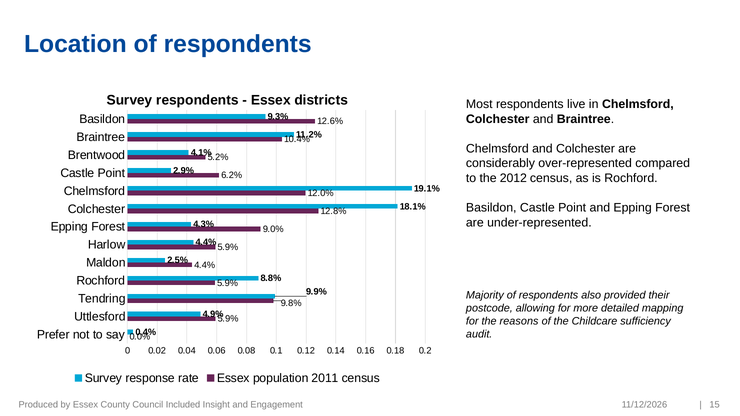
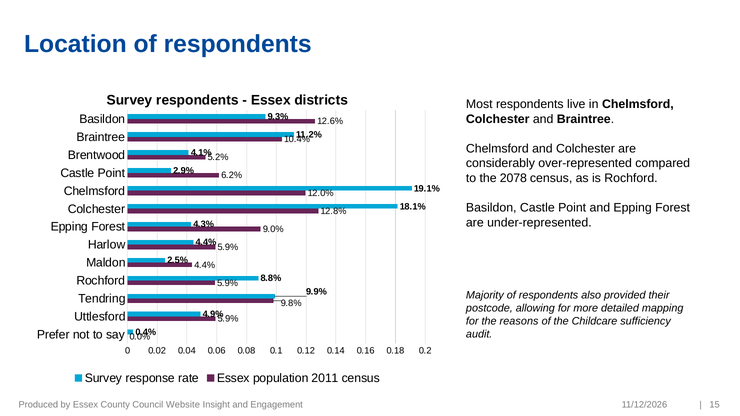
2012: 2012 -> 2078 (513, 178)
Included: Included -> Website (183, 405)
